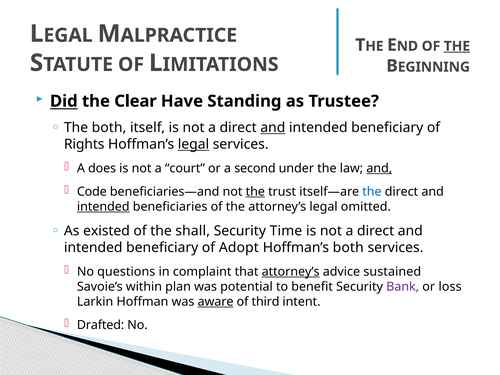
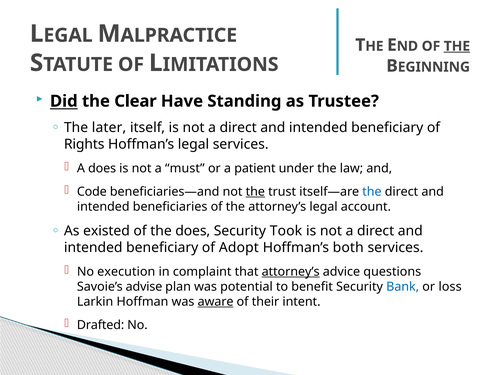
The both: both -> later (109, 128)
and underline: present -> none (273, 128)
legal underline: present -> none (193, 144)
court: court -> must (185, 168)
second: second -> patient (255, 168)
and underline: present -> none (379, 168)
intended underline: present -> none (103, 207)
omitted: omitted -> account (366, 207)
the shall: shall -> does (193, 231)
Time: Time -> Took (286, 231)
questions: questions -> execution (126, 272)
sustained: sustained -> questions (392, 272)
within: within -> advise (144, 287)
Bank colour: purple -> blue (403, 287)
third: third -> their (266, 302)
